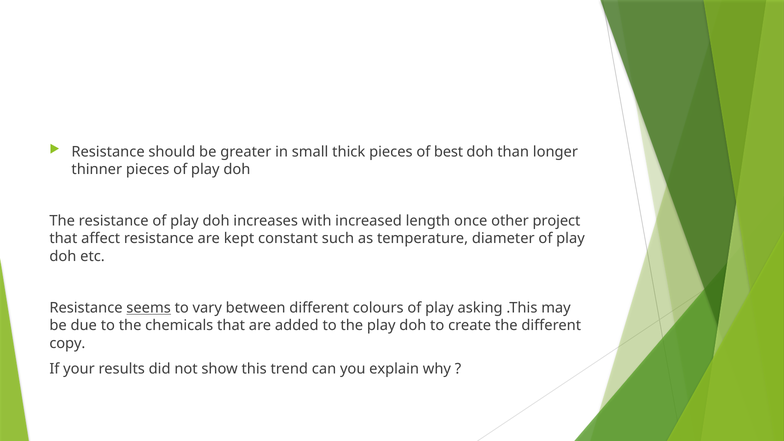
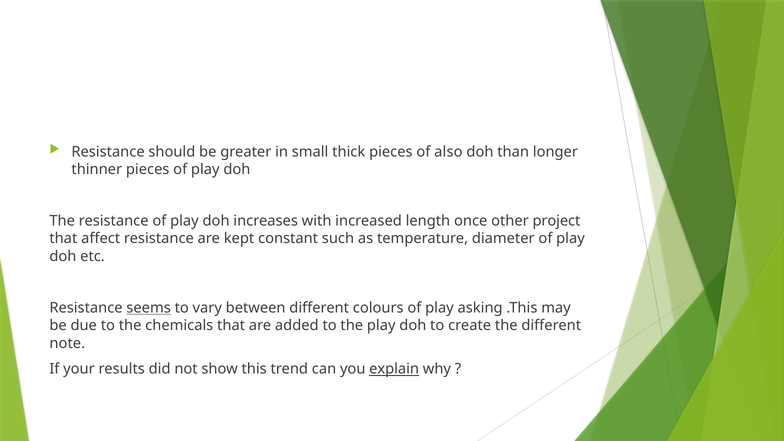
best: best -> also (448, 152)
copy: copy -> note (67, 343)
explain underline: none -> present (394, 369)
